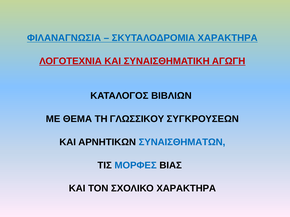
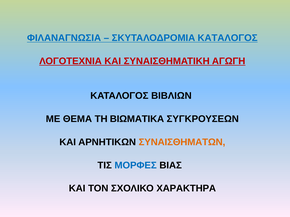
ΣΚΥΤΑΛΟΔΡΟΜΙΑ ΧΑΡΑΚΤΗΡΑ: ΧΑΡΑΚΤΗΡΑ -> ΚΑΤΑΛΟΓΟΣ (228, 38)
ΓΛΩΣΣΙΚΟΥ: ΓΛΩΣΣΙΚΟΥ -> ΒΙΩΜΑΤΙΚΑ (137, 119)
ΣΥΝΑΙΣΘΗΜΑΤΩΝ colour: blue -> orange (182, 142)
